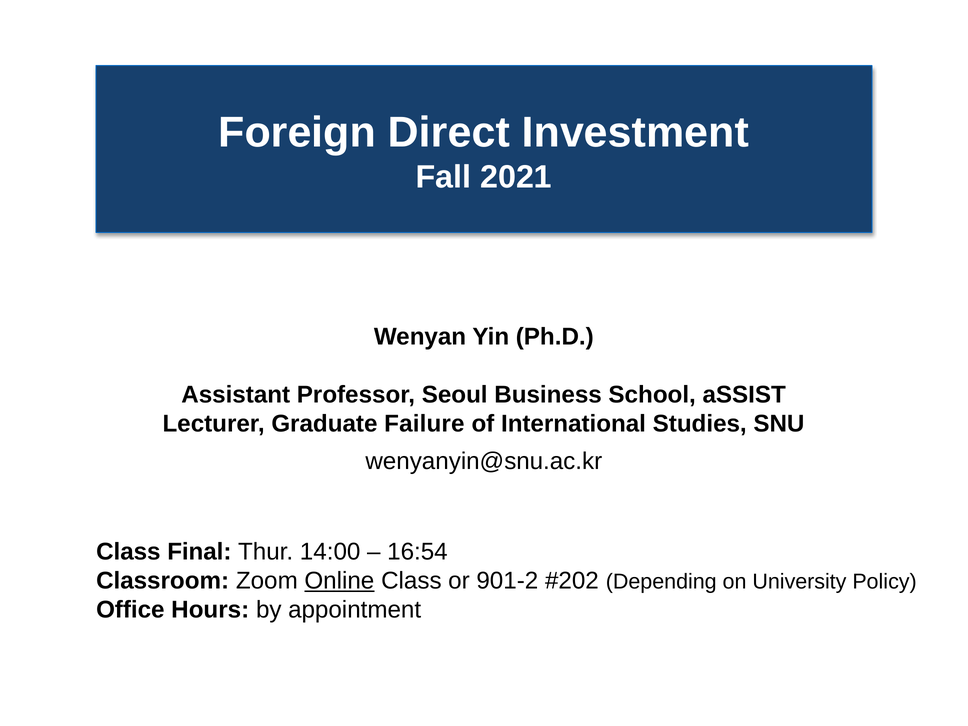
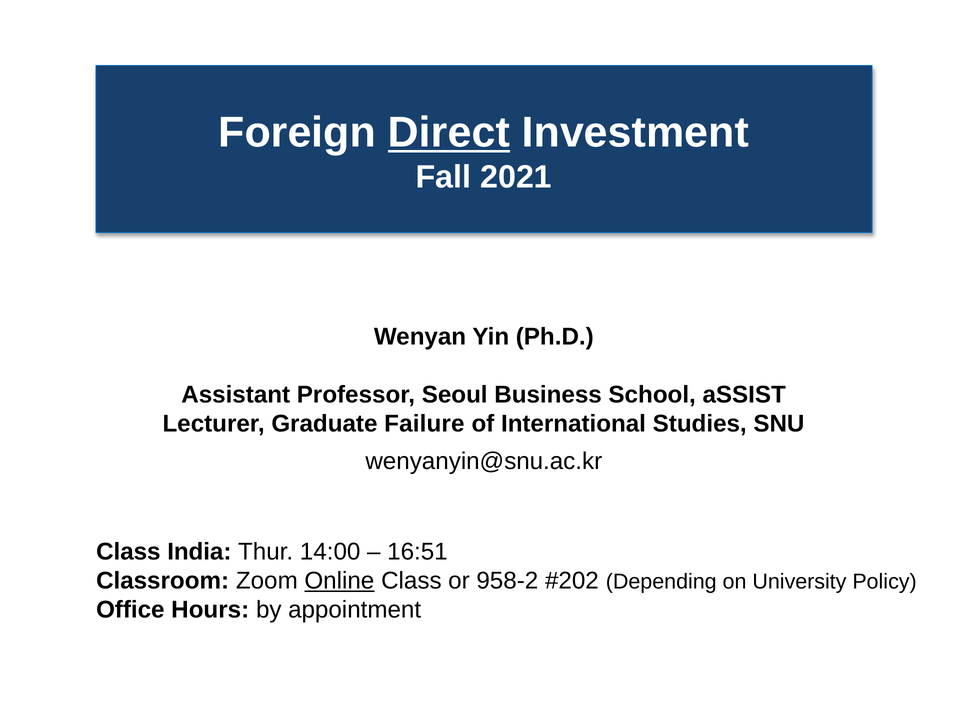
Direct underline: none -> present (449, 133)
Final: Final -> India (199, 552)
16:54: 16:54 -> 16:51 (417, 552)
901-2: 901-2 -> 958-2 (507, 581)
